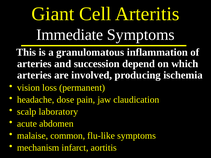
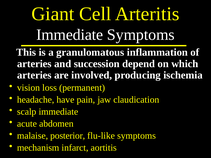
dose: dose -> have (65, 100)
scalp laboratory: laboratory -> immediate (58, 112)
common: common -> posterior (68, 136)
